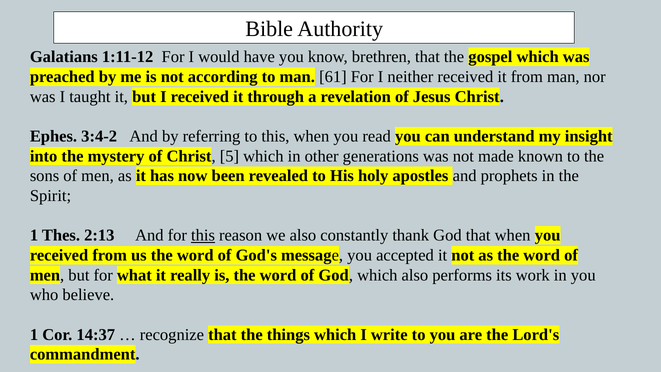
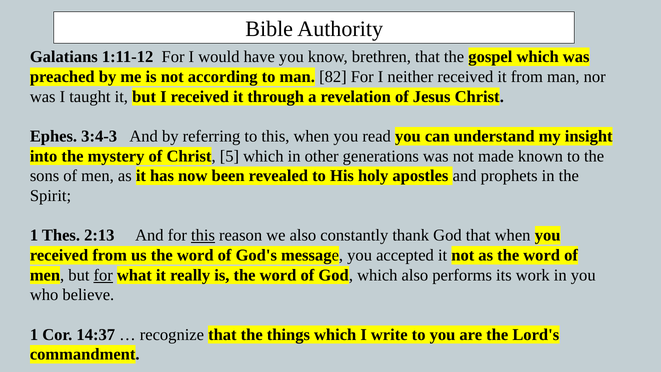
61: 61 -> 82 (333, 77)
3:4-2: 3:4-2 -> 3:4-3 (99, 136)
for underline: none -> present (103, 275)
